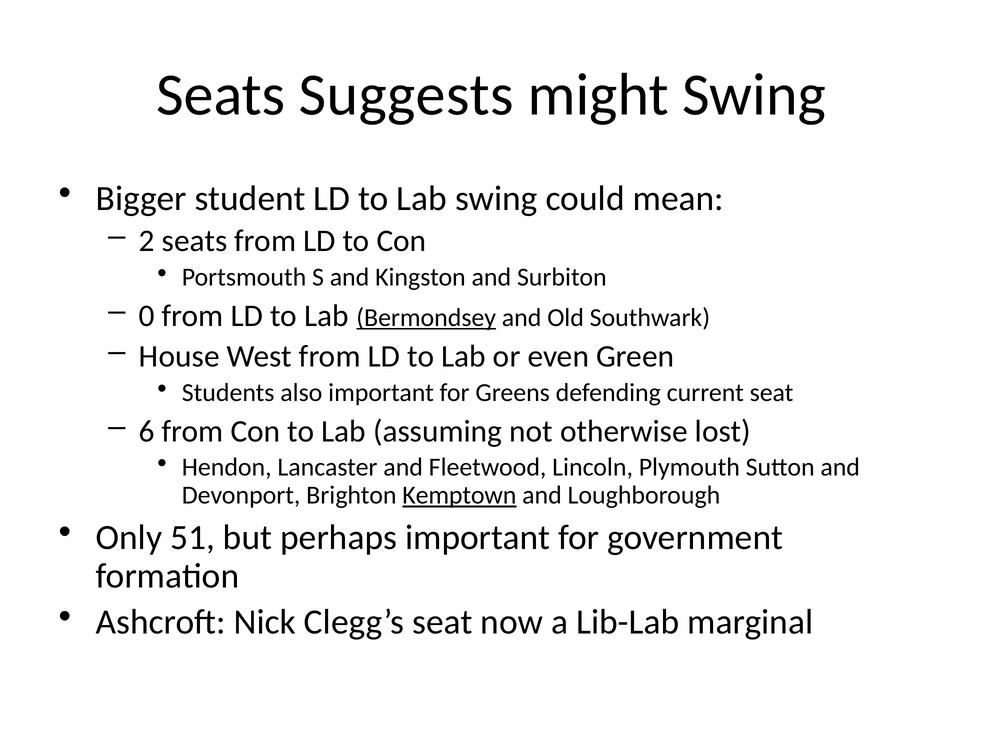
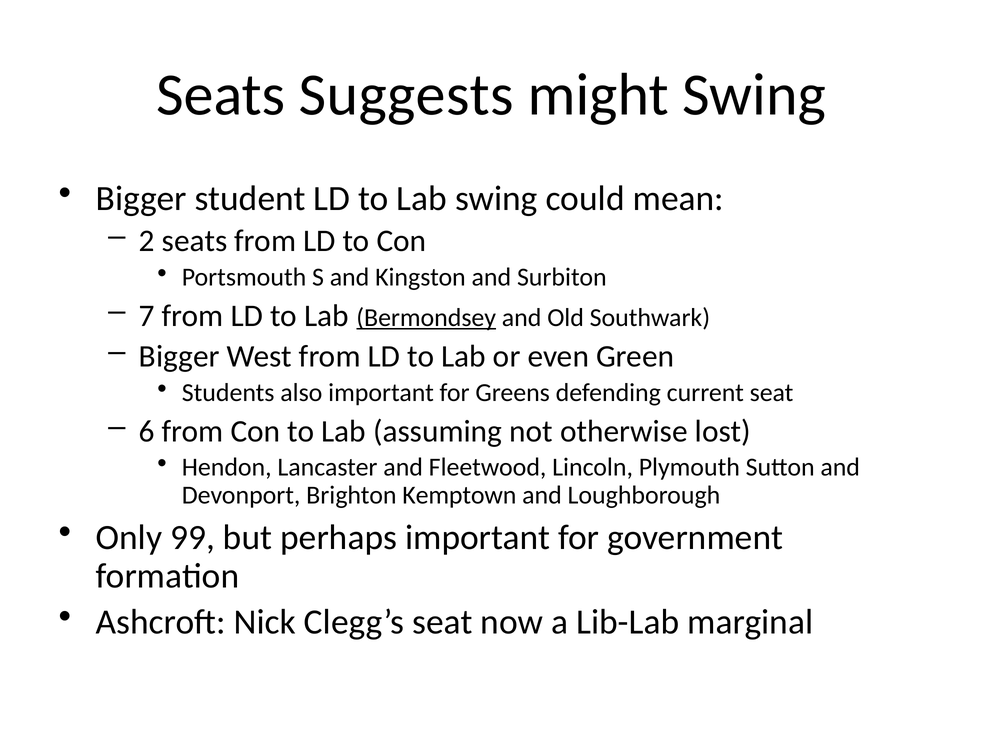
0: 0 -> 7 (147, 316)
House: House -> Bigger (179, 357)
Kemptown underline: present -> none (459, 496)
51: 51 -> 99 (193, 538)
